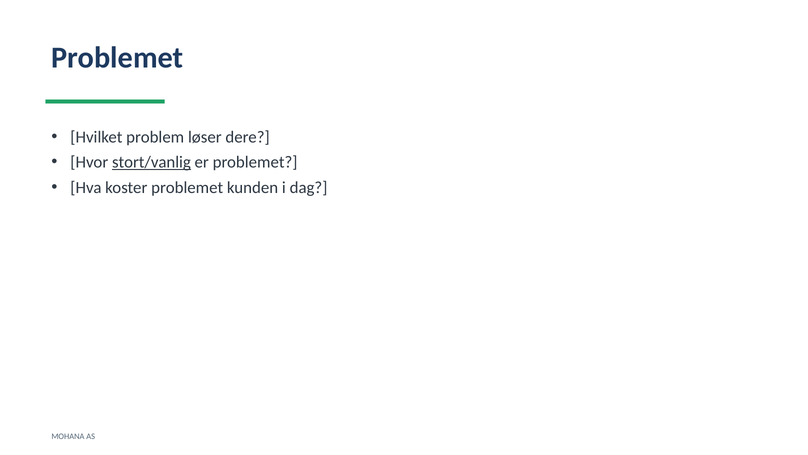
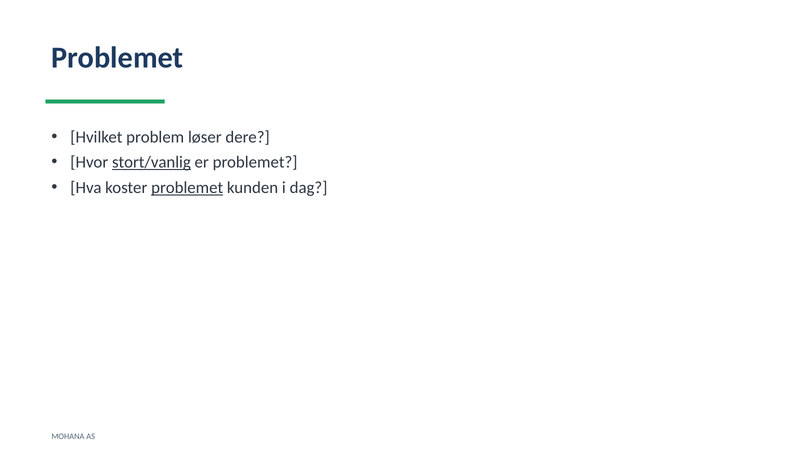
problemet underline: none -> present (187, 187)
